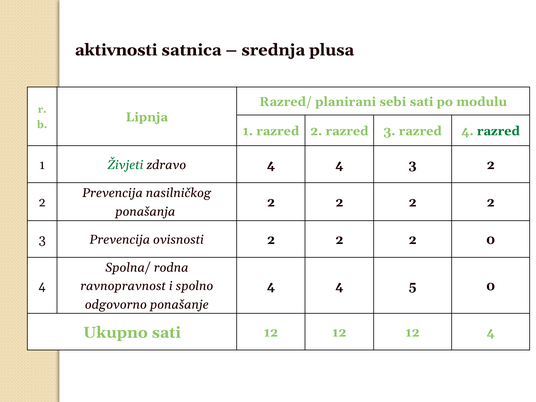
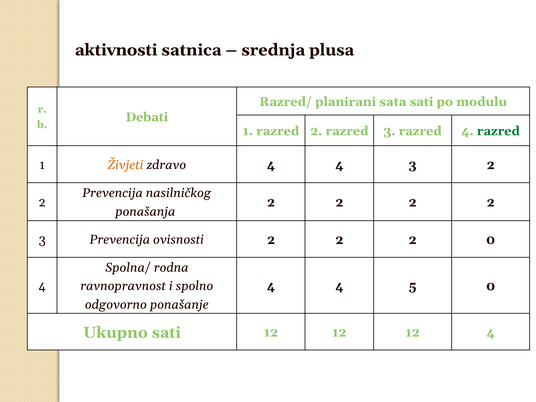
sebi: sebi -> sata (393, 102)
Lipnja: Lipnja -> Debati (147, 117)
Živjeti colour: green -> orange (125, 165)
